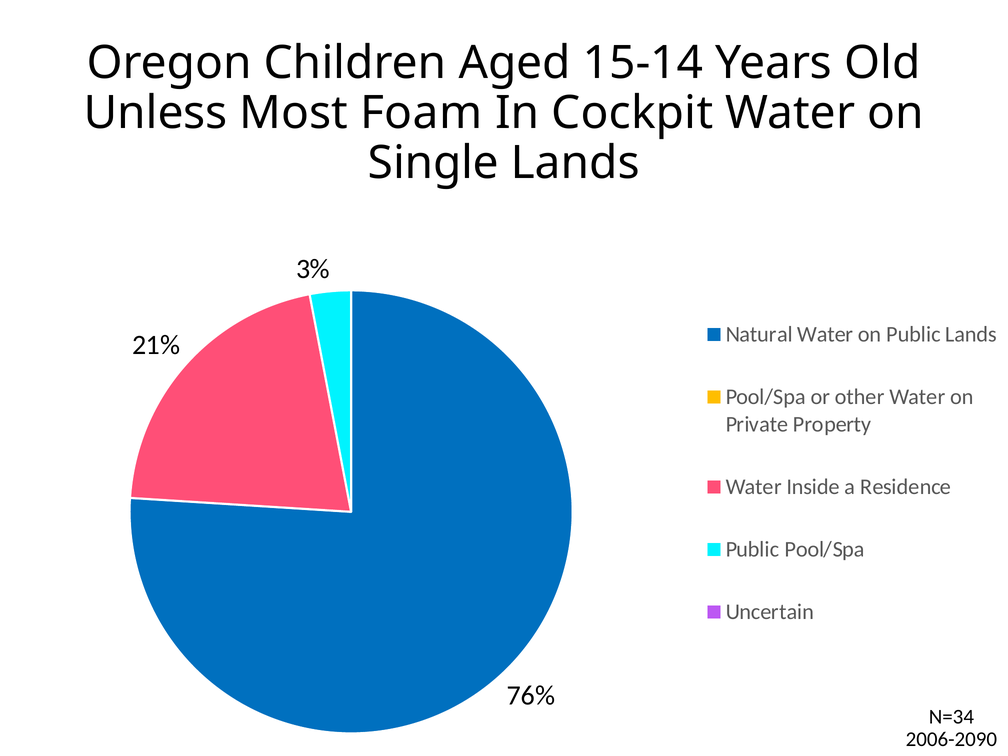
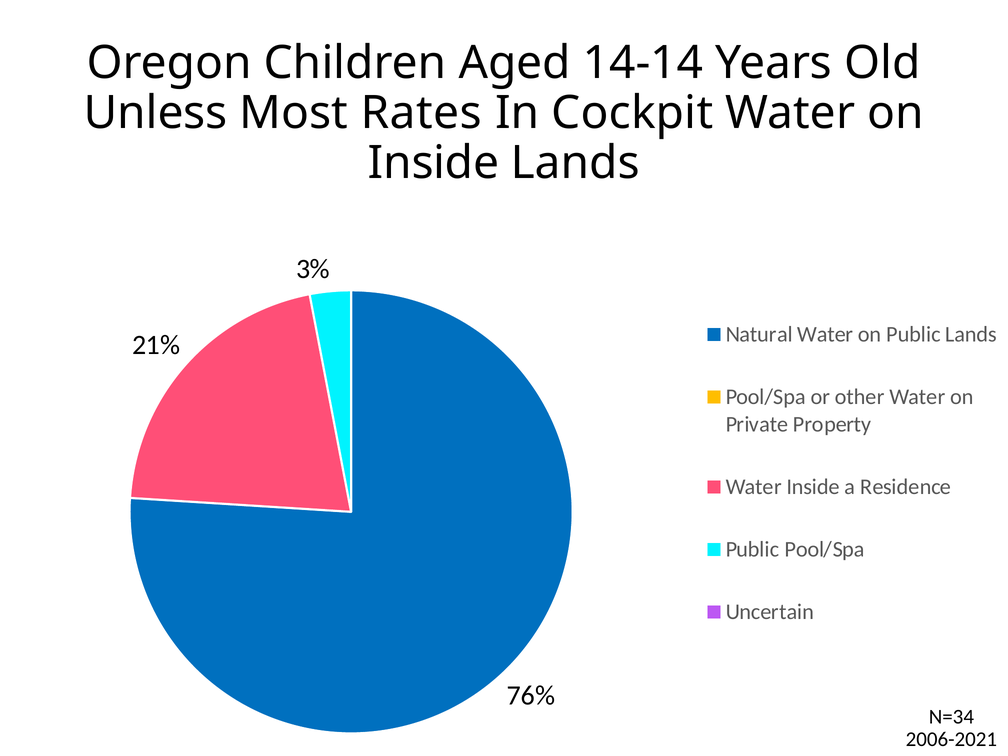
15-14: 15-14 -> 14-14 (643, 63)
Foam: Foam -> Rates (421, 113)
Single: Single -> Inside (434, 163)
2006-2090: 2006-2090 -> 2006-2021 (951, 739)
